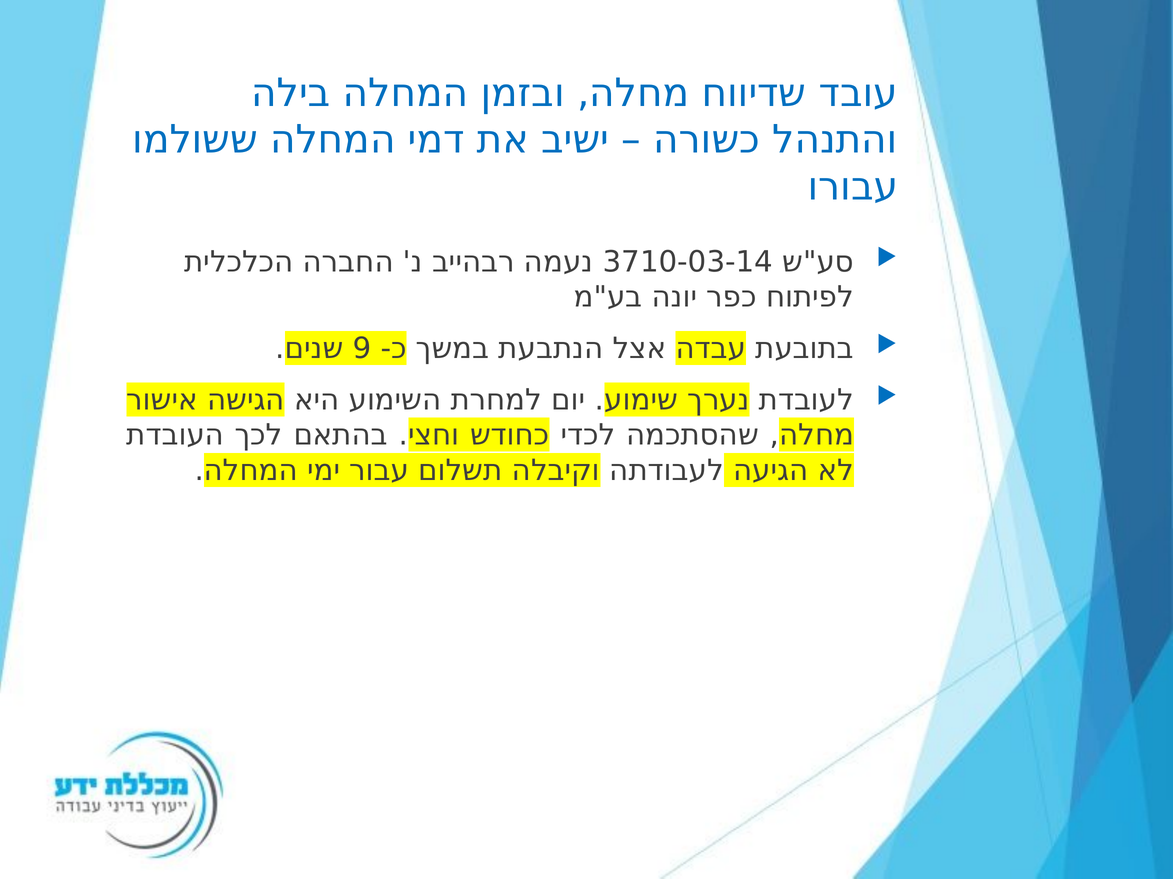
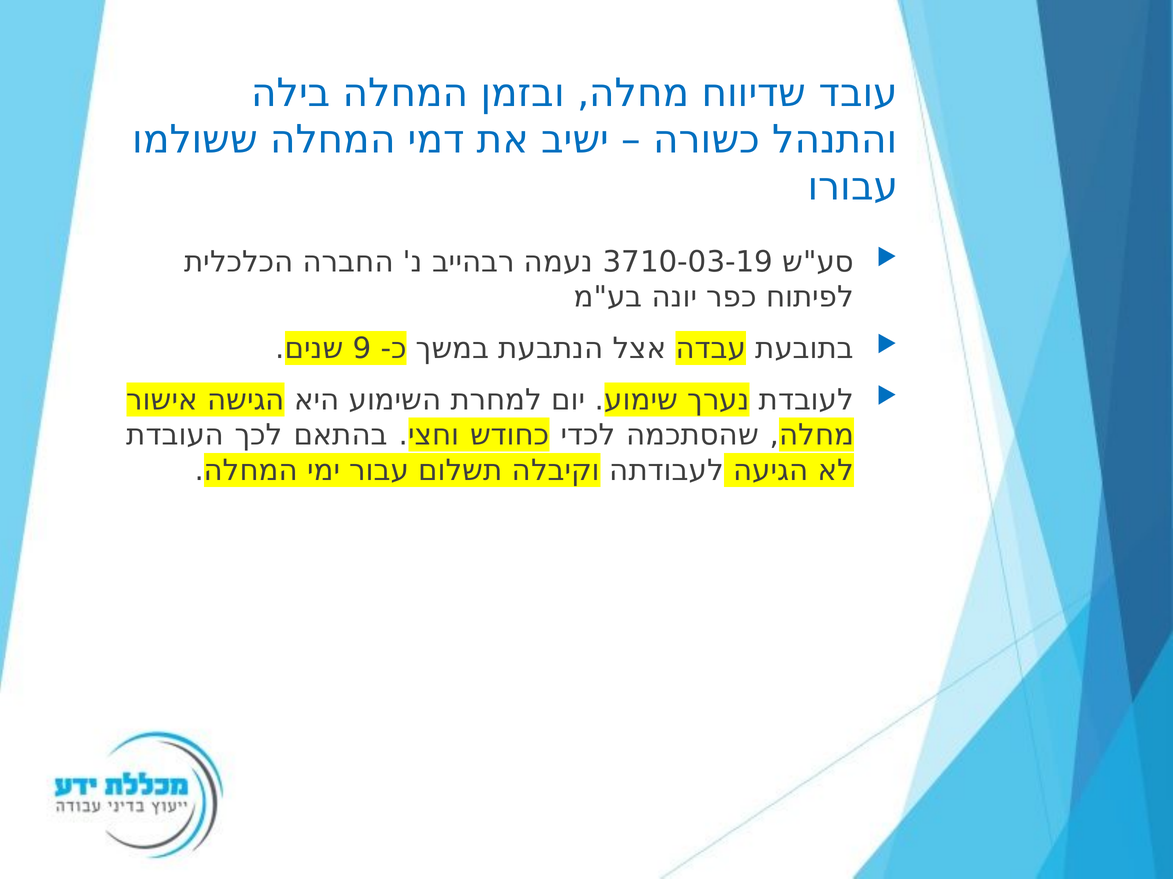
3710-03-14: 3710-03-14 -> 3710-03-19 (688, 262)
